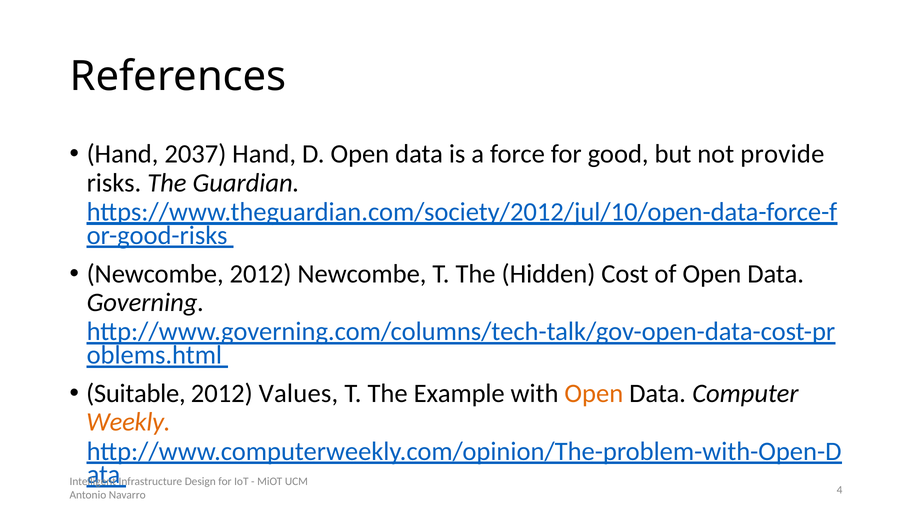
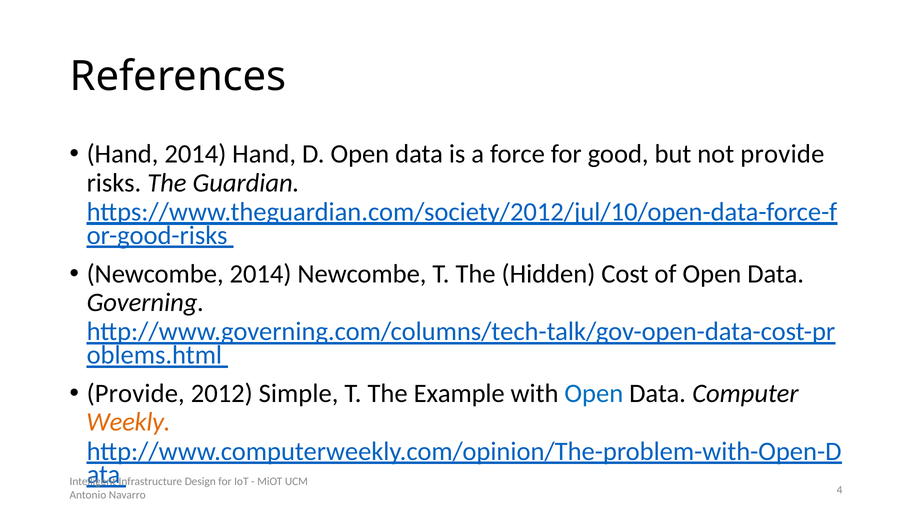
Hand 2037: 2037 -> 2014 (195, 154)
Newcombe 2012: 2012 -> 2014 (261, 274)
Suitable: Suitable -> Provide (136, 393)
Values: Values -> Simple (299, 393)
Open colour: orange -> blue (594, 393)
